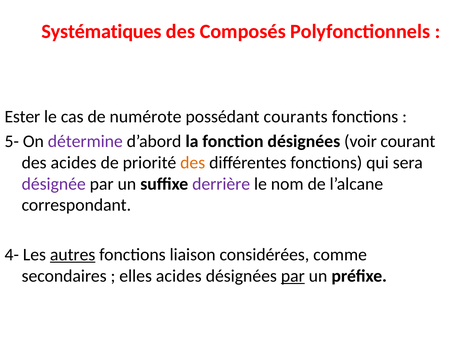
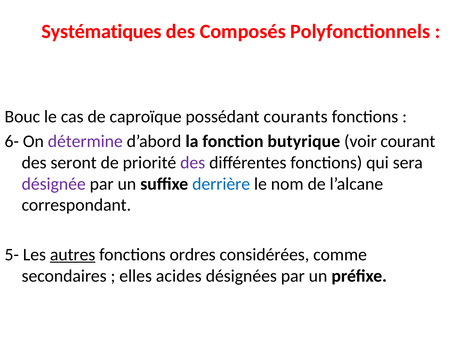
Ester: Ester -> Bouc (22, 117)
numérote: numérote -> caproïque (146, 117)
5-: 5- -> 6- (12, 141)
fonction désignées: désignées -> butyrique (304, 141)
des acides: acides -> seront (74, 163)
des colour: orange -> purple (193, 163)
derrière colour: purple -> blue (221, 184)
4-: 4- -> 5- (12, 255)
liaison: liaison -> ordres (193, 255)
par underline: present -> none (293, 276)
